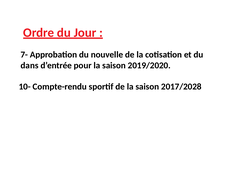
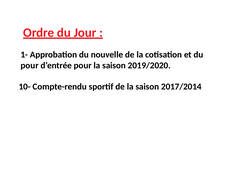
7-: 7- -> 1- (24, 55)
dans: dans -> pour (30, 66)
2017/2028: 2017/2028 -> 2017/2014 (181, 87)
